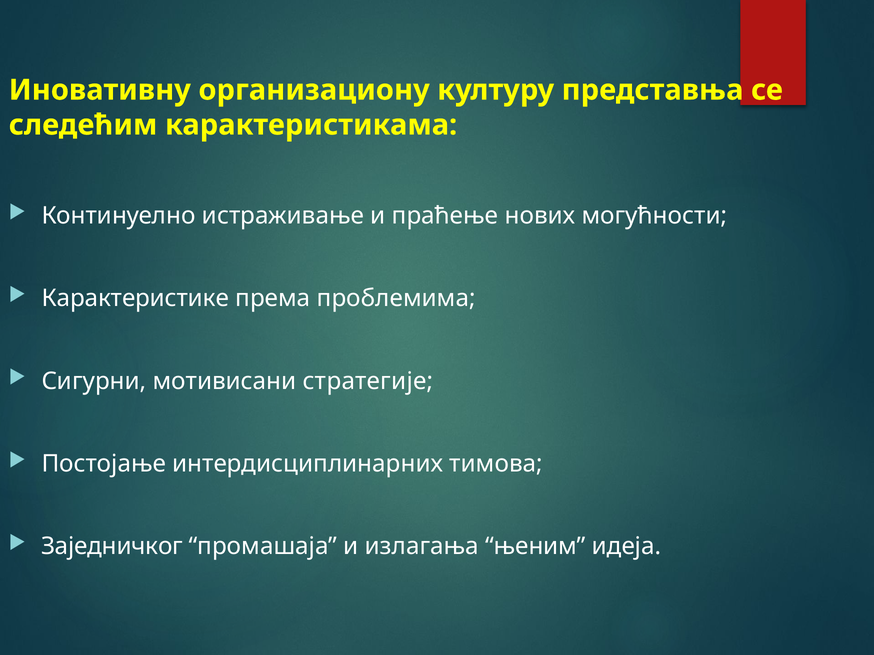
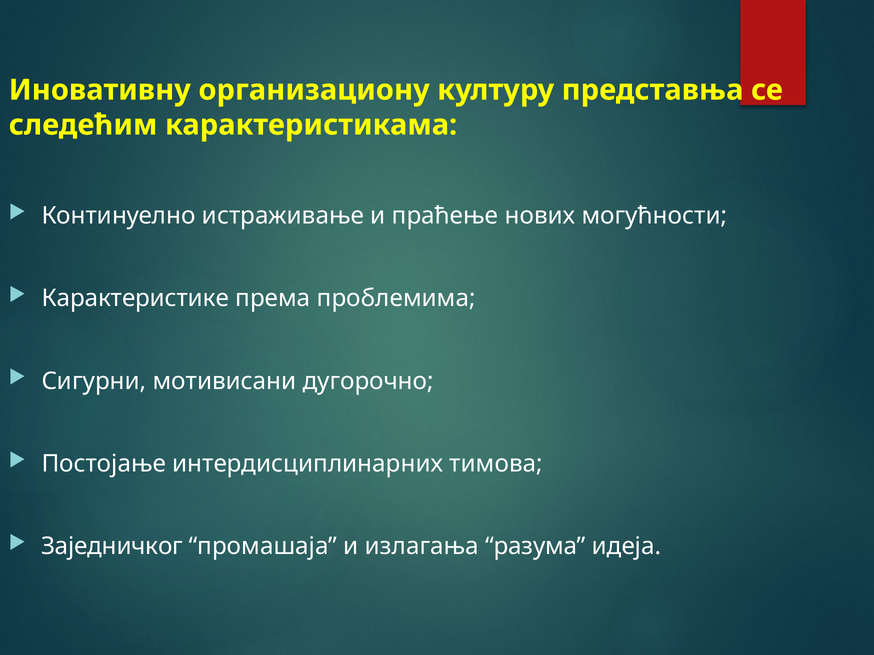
стратегије: стратегије -> дугорочно (368, 381)
њеним: њеним -> разума (535, 547)
